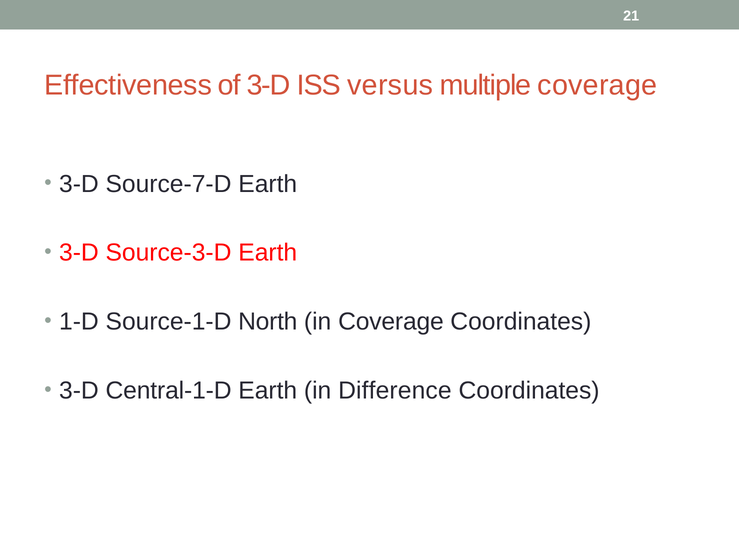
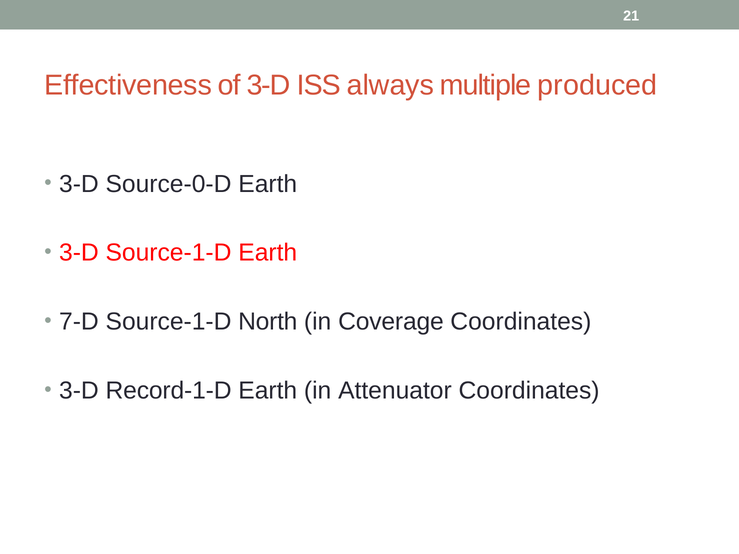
versus: versus -> always (390, 85)
multiple coverage: coverage -> produced (597, 85)
Source-7-D: Source-7-D -> Source-0-D (168, 184)
3-D Source-3-D: Source-3-D -> Source-1-D (168, 253)
1-D: 1-D -> 7-D (79, 322)
Central-1-D: Central-1-D -> Record-1-D (169, 391)
Difference: Difference -> Attenuator (395, 391)
